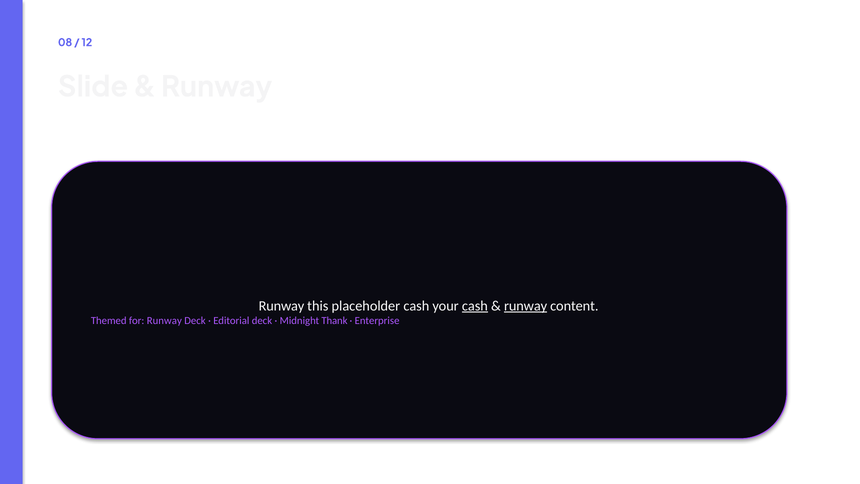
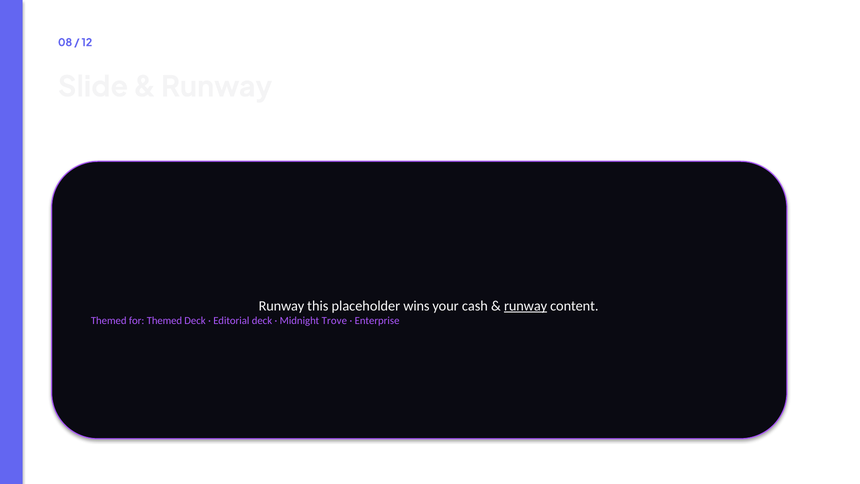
placeholder cash: cash -> wins (416, 306)
cash underline: present -> none (475, 306)
for Runway: Runway -> Themed (164, 321)
Thank: Thank -> Trove (334, 321)
